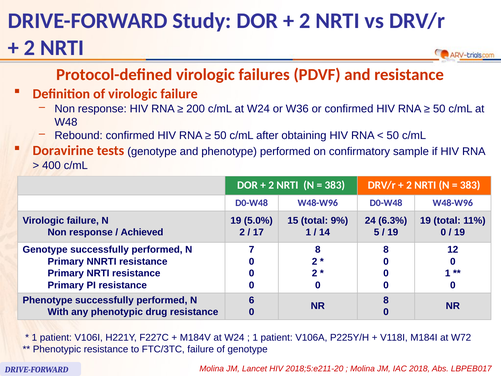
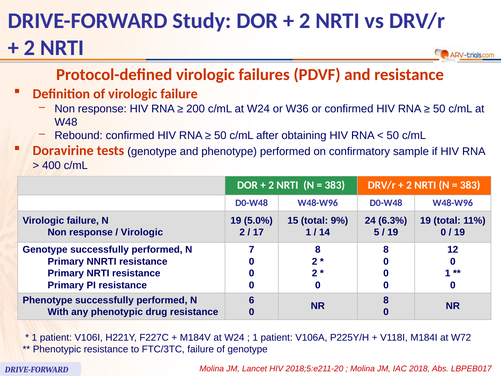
Achieved: Achieved -> Virologic (142, 232)
